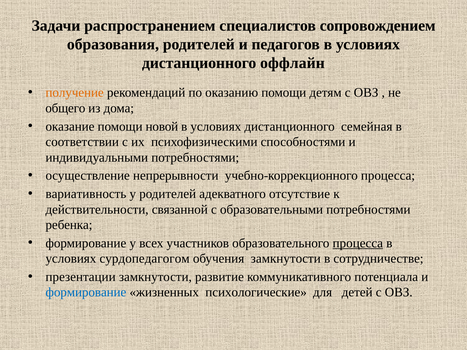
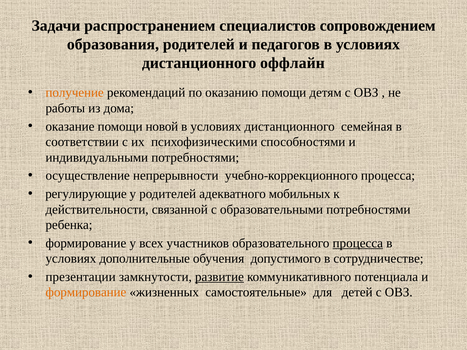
общего: общего -> работы (65, 108)
вариативность: вариативность -> регулирующие (86, 194)
отсутствие: отсутствие -> мобильных (300, 194)
сурдопедагогом: сурдопедагогом -> дополнительные (145, 259)
обучения замкнутости: замкнутости -> допустимого (286, 259)
развитие underline: none -> present (219, 277)
формирование colour: blue -> orange (86, 293)
психологические: психологические -> самостоятельные (256, 293)
